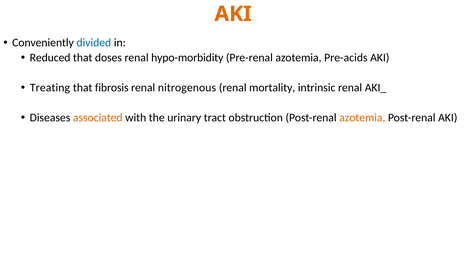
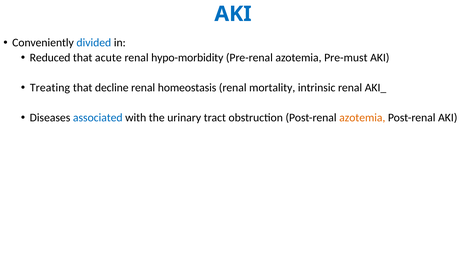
AKI colour: orange -> blue (233, 14)
doses: doses -> acute (108, 58)
Pre-acids: Pre-acids -> Pre-must (346, 58)
fibrosis: fibrosis -> decline (112, 88)
nitrogenous: nitrogenous -> homeostasis (187, 88)
associated colour: orange -> blue (98, 118)
